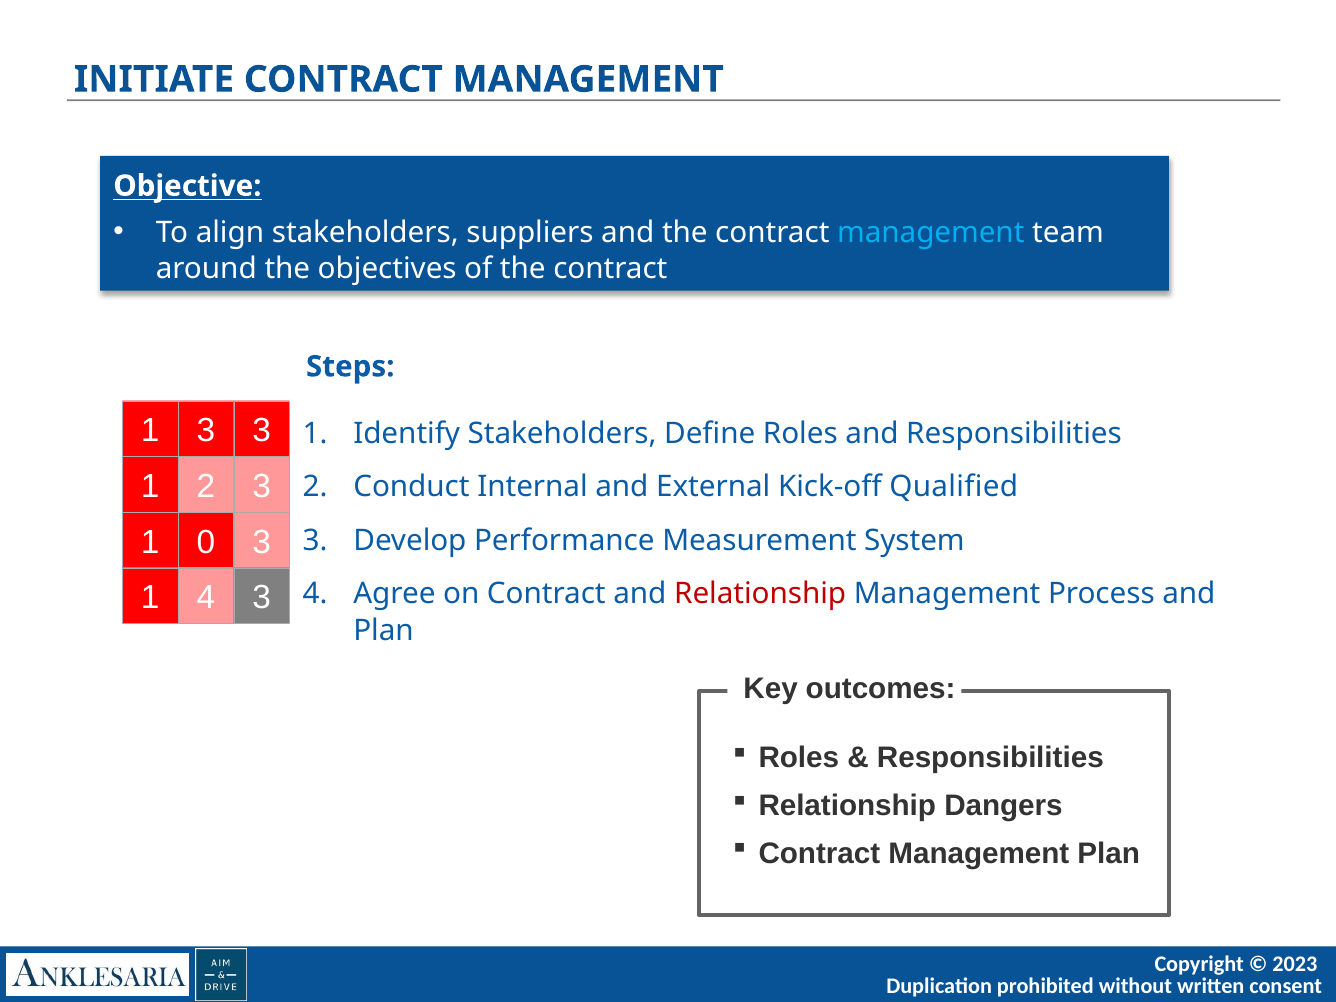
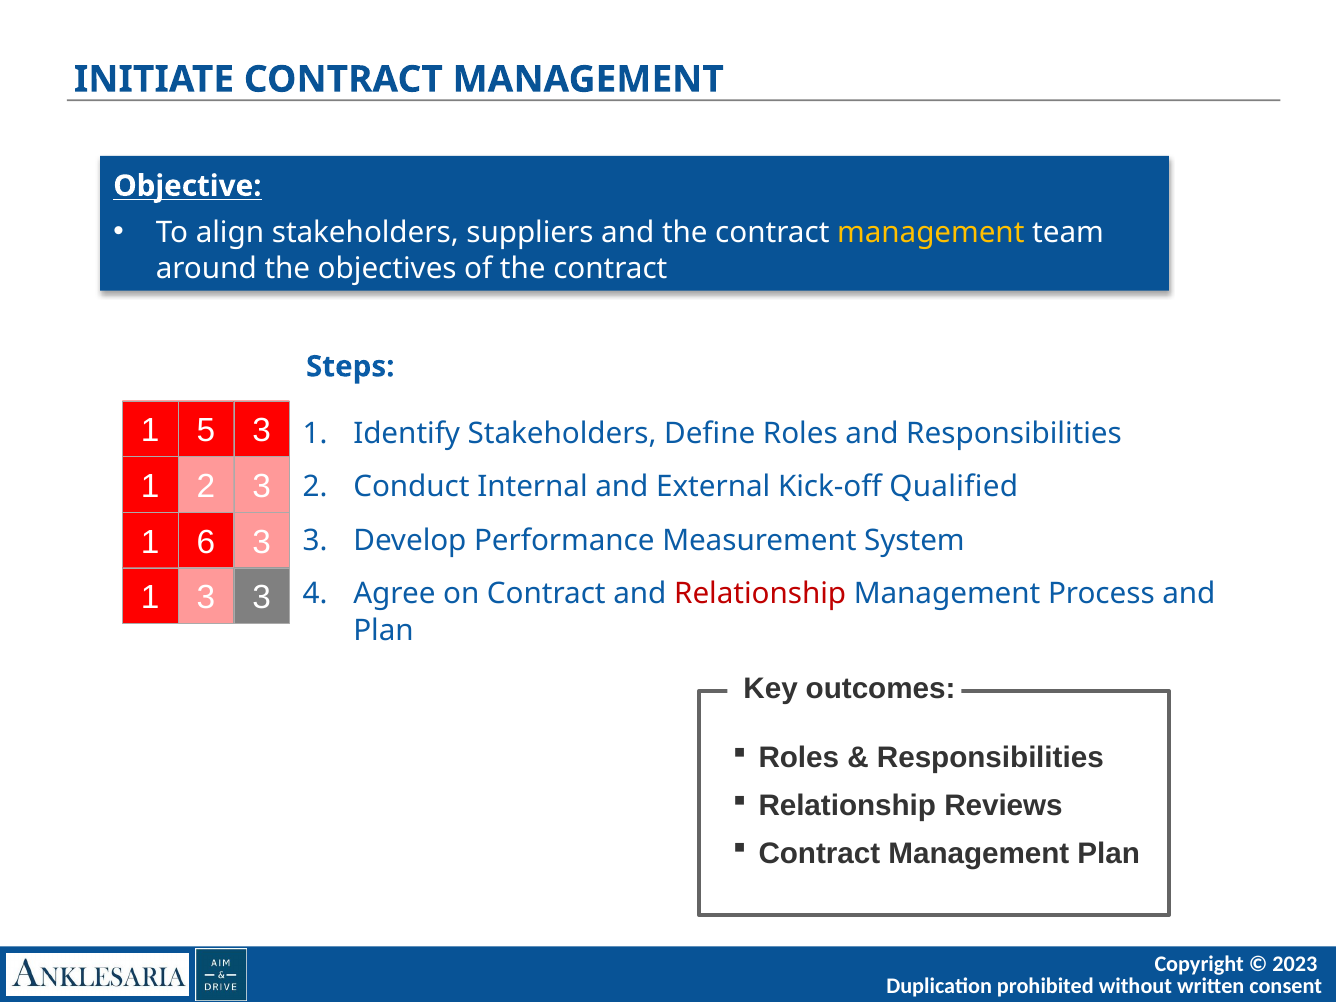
management colour: light blue -> yellow (931, 233)
1 3: 3 -> 5 (206, 431)
0: 0 -> 6 (206, 542)
1 4: 4 -> 3 (206, 598)
Dangers: Dangers -> Reviews (1003, 806)
